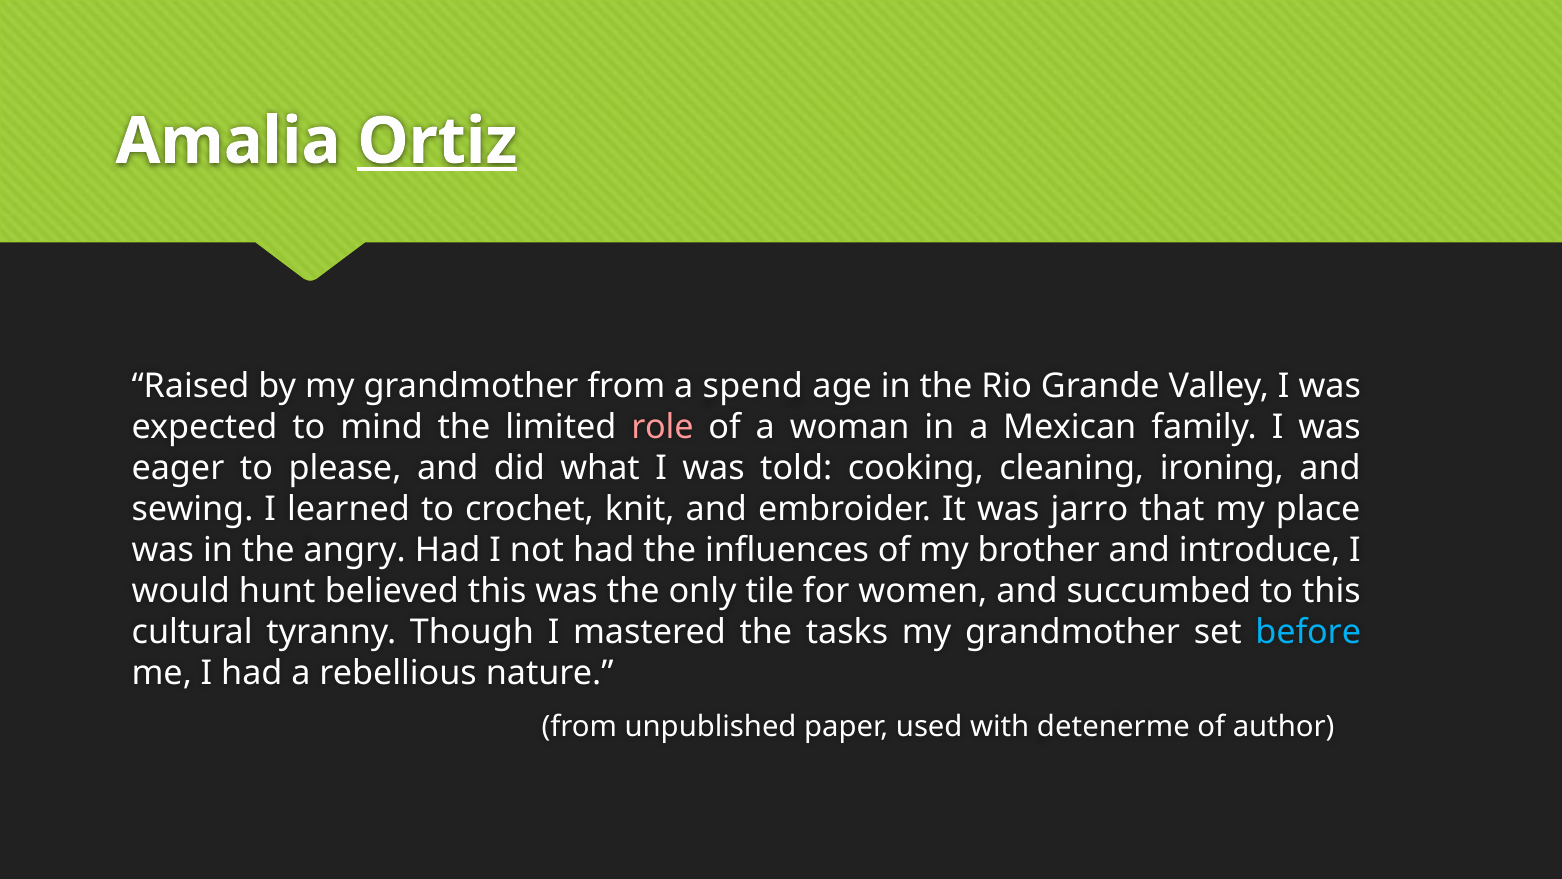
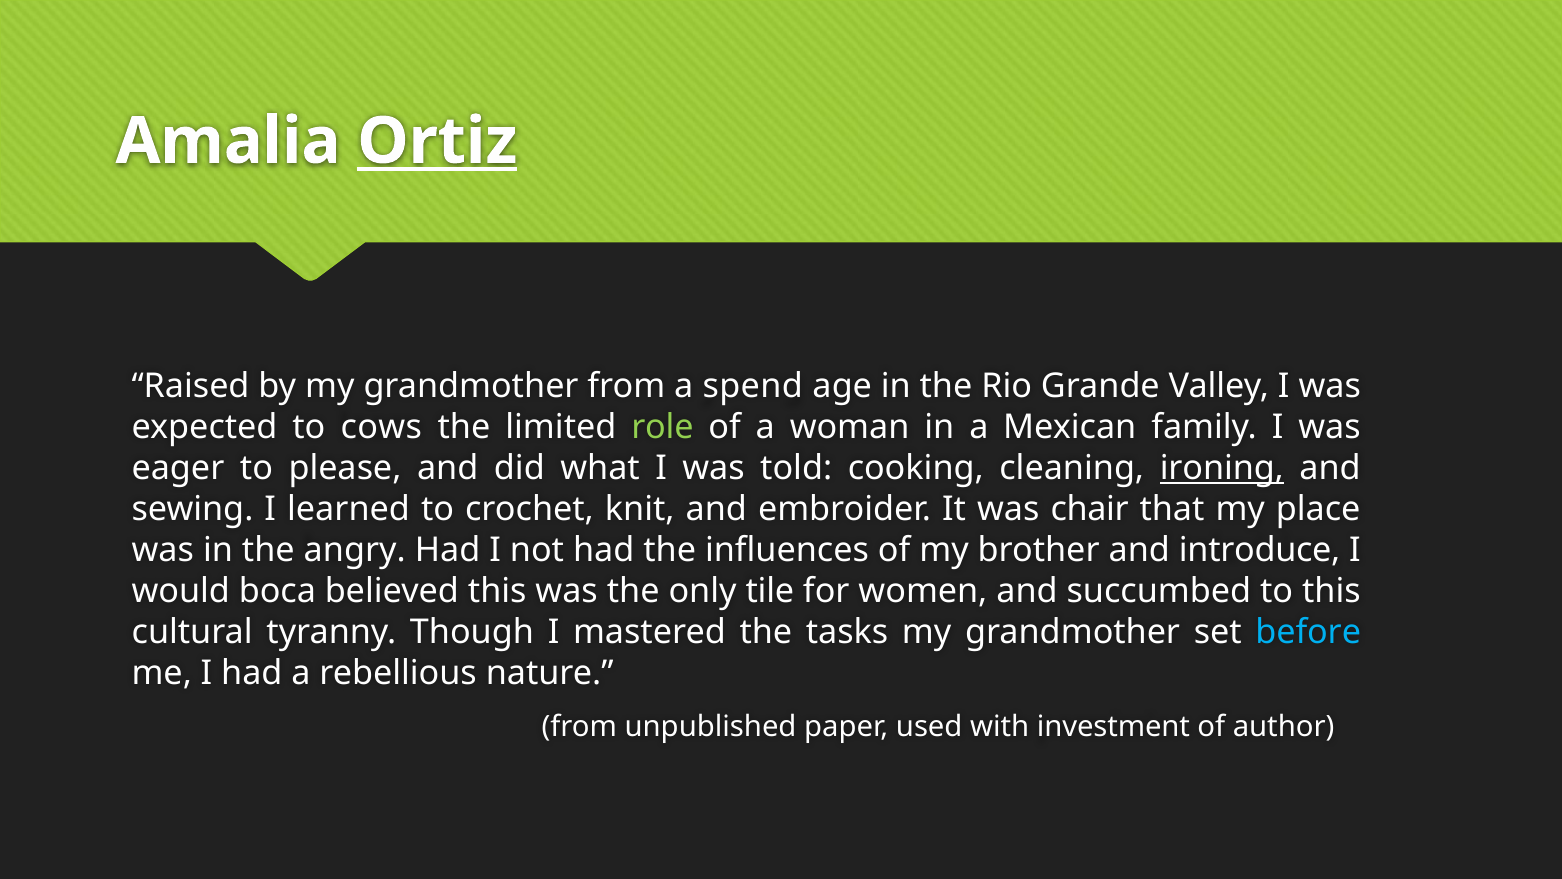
mind: mind -> cows (381, 427)
role colour: pink -> light green (662, 427)
ironing underline: none -> present (1222, 468)
jarro: jarro -> chair (1090, 509)
hunt: hunt -> boca (277, 591)
detenerme: detenerme -> investment (1113, 726)
